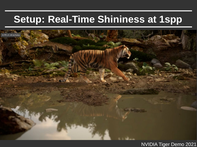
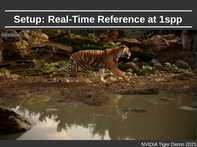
Shininess: Shininess -> Reference (121, 20)
